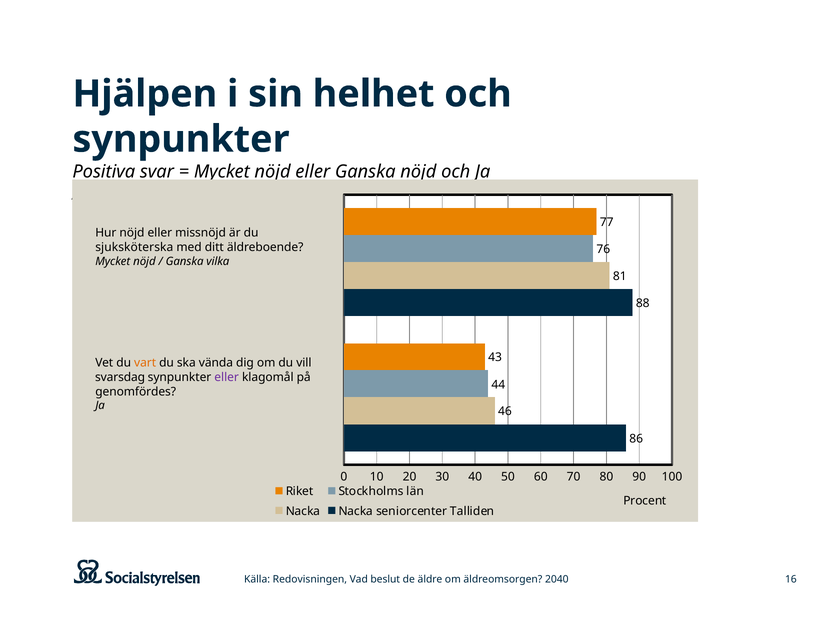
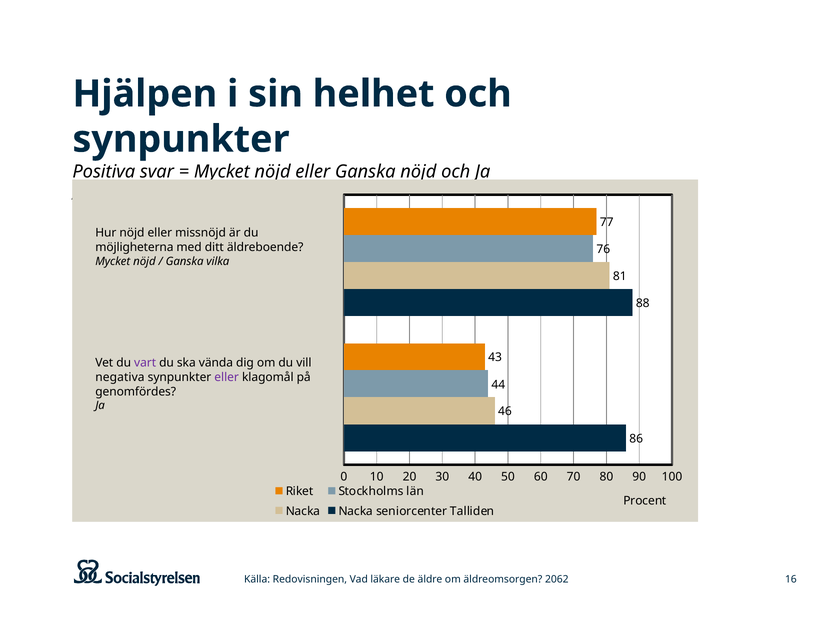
sjuksköterska: sjuksköterska -> möjligheterna (134, 247)
vart colour: orange -> purple (145, 363)
svarsdag: svarsdag -> negativa (120, 377)
beslut: beslut -> läkare (385, 579)
2040: 2040 -> 2062 (557, 579)
